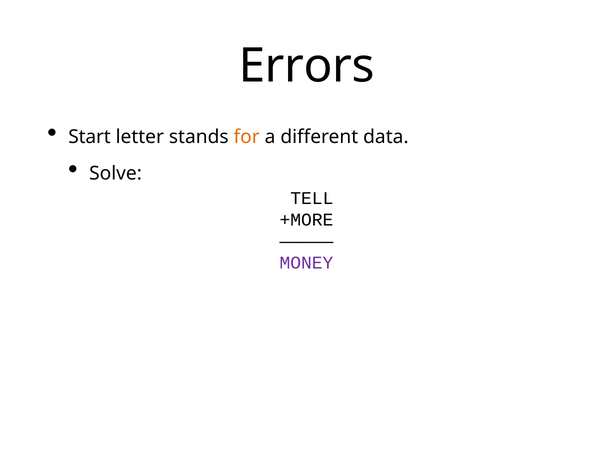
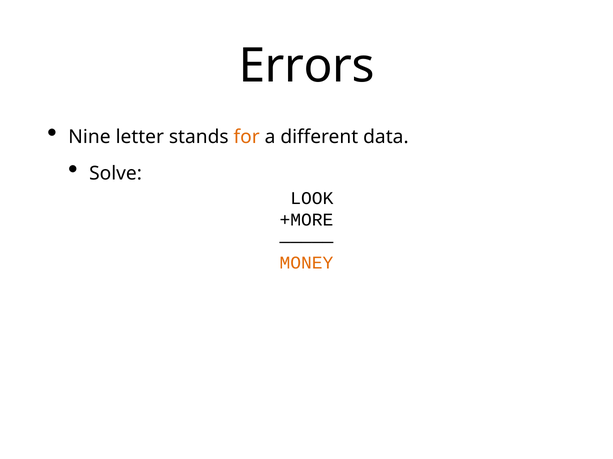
Start: Start -> Nine (89, 137)
TELL: TELL -> LOOK (312, 199)
MONEY colour: purple -> orange (306, 263)
